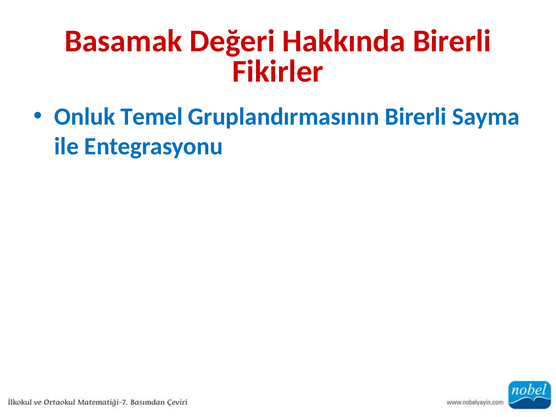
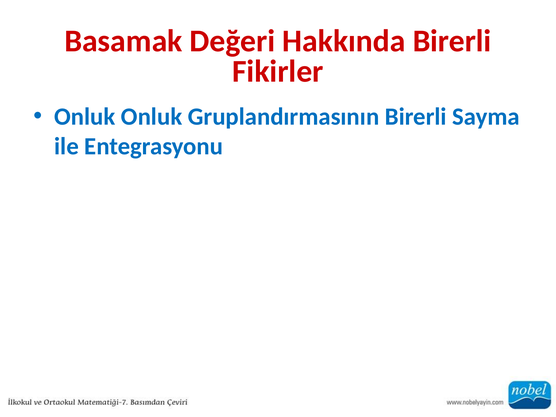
Onluk Temel: Temel -> Onluk (152, 117)
